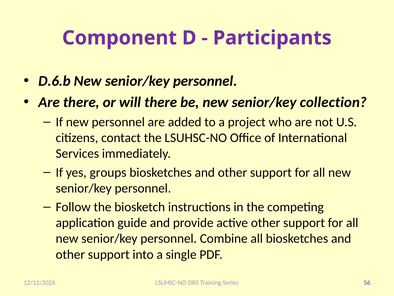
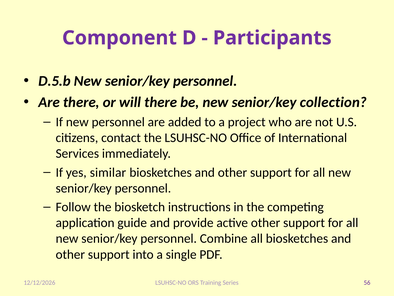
D.6.b: D.6.b -> D.5.b (55, 81)
groups: groups -> similar (108, 172)
